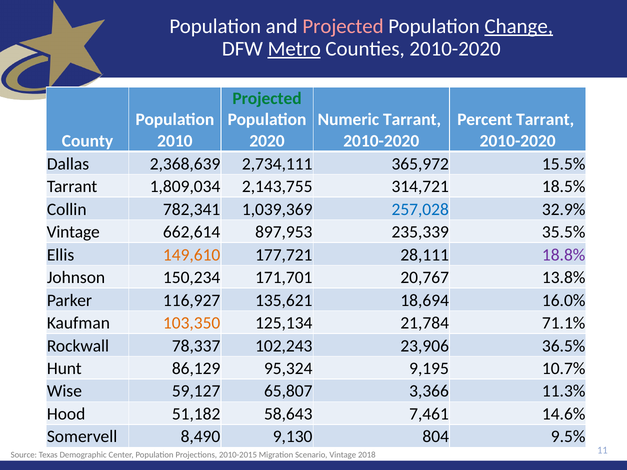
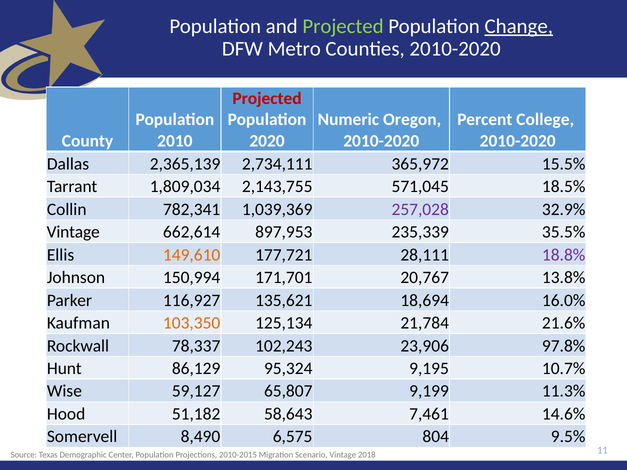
Projected colour: pink -> light green (343, 26)
Metro underline: present -> none (294, 49)
Projected colour: green -> red (267, 98)
Numeric Tarrant: Tarrant -> Oregon (412, 120)
Percent Tarrant: Tarrant -> College (545, 120)
2,368,639: 2,368,639 -> 2,365,139 (185, 164)
314,721: 314,721 -> 571,045 (420, 187)
257,028 colour: blue -> purple (420, 209)
150,234: 150,234 -> 150,994 (192, 278)
71.1%: 71.1% -> 21.6% (564, 323)
36.5%: 36.5% -> 97.8% (564, 346)
3,366: 3,366 -> 9,199 (429, 391)
9,130: 9,130 -> 6,575 (293, 437)
